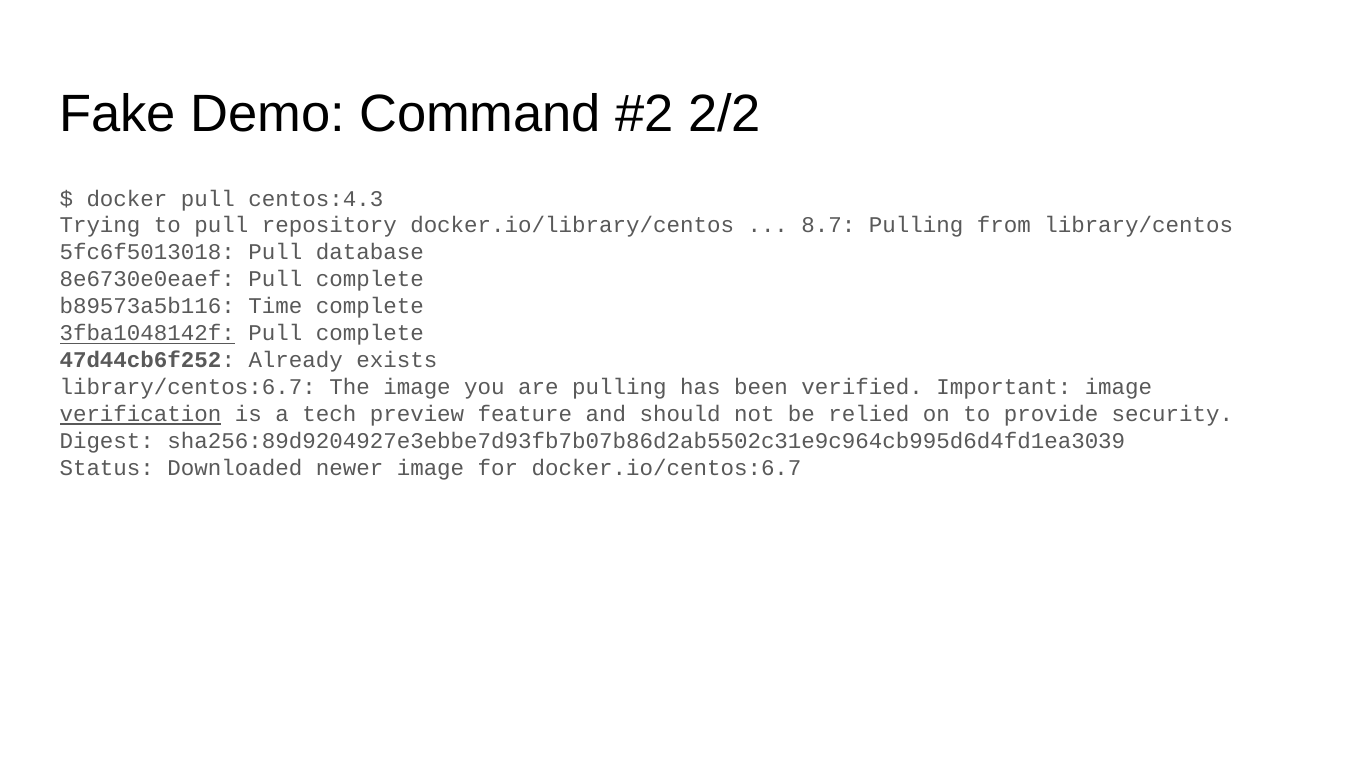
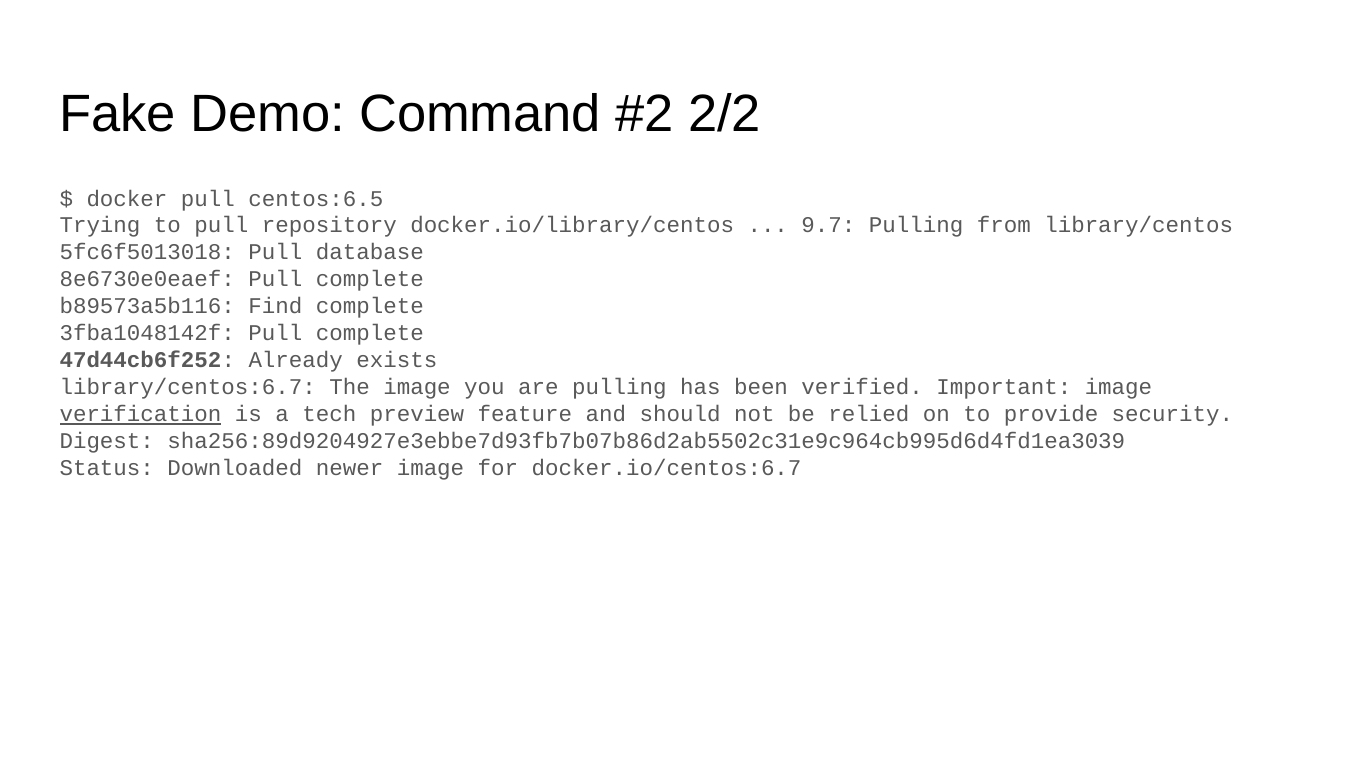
centos:4.3: centos:4.3 -> centos:6.5 (316, 199)
8.7: 8.7 -> 9.7 (828, 226)
Time: Time -> Find (275, 307)
3fba1048142f underline: present -> none (147, 334)
